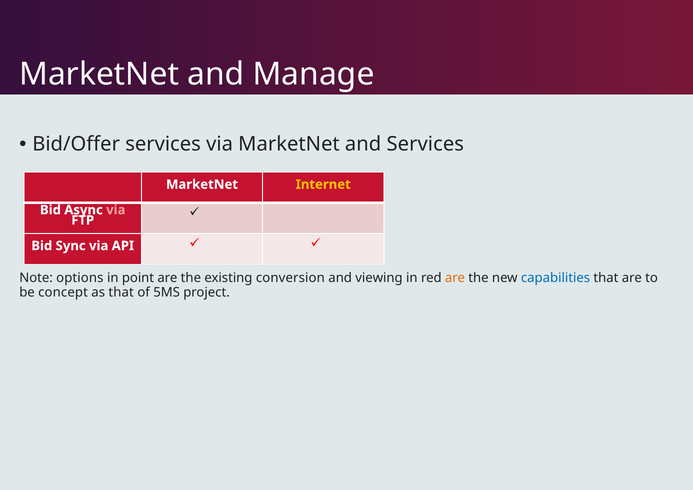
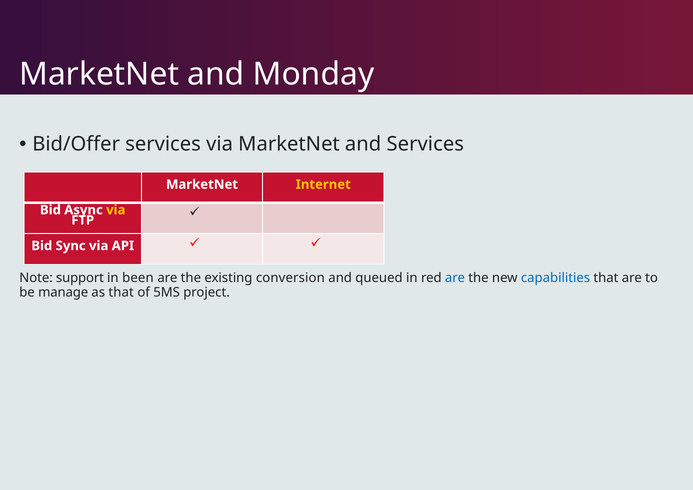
Manage: Manage -> Monday (314, 74)
via colour: pink -> yellow (116, 210)
options: options -> support (80, 278)
point: point -> been (138, 278)
viewing: viewing -> queued (379, 278)
are colour: orange -> blue (455, 278)
concept: concept -> manage (63, 292)
